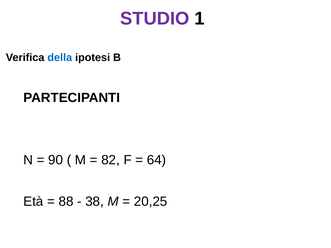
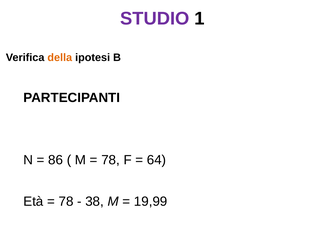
della colour: blue -> orange (60, 58)
90: 90 -> 86 (56, 160)
82: 82 -> 78 (111, 160)
88: 88 -> 78 (66, 202)
20,25: 20,25 -> 19,99 (151, 202)
